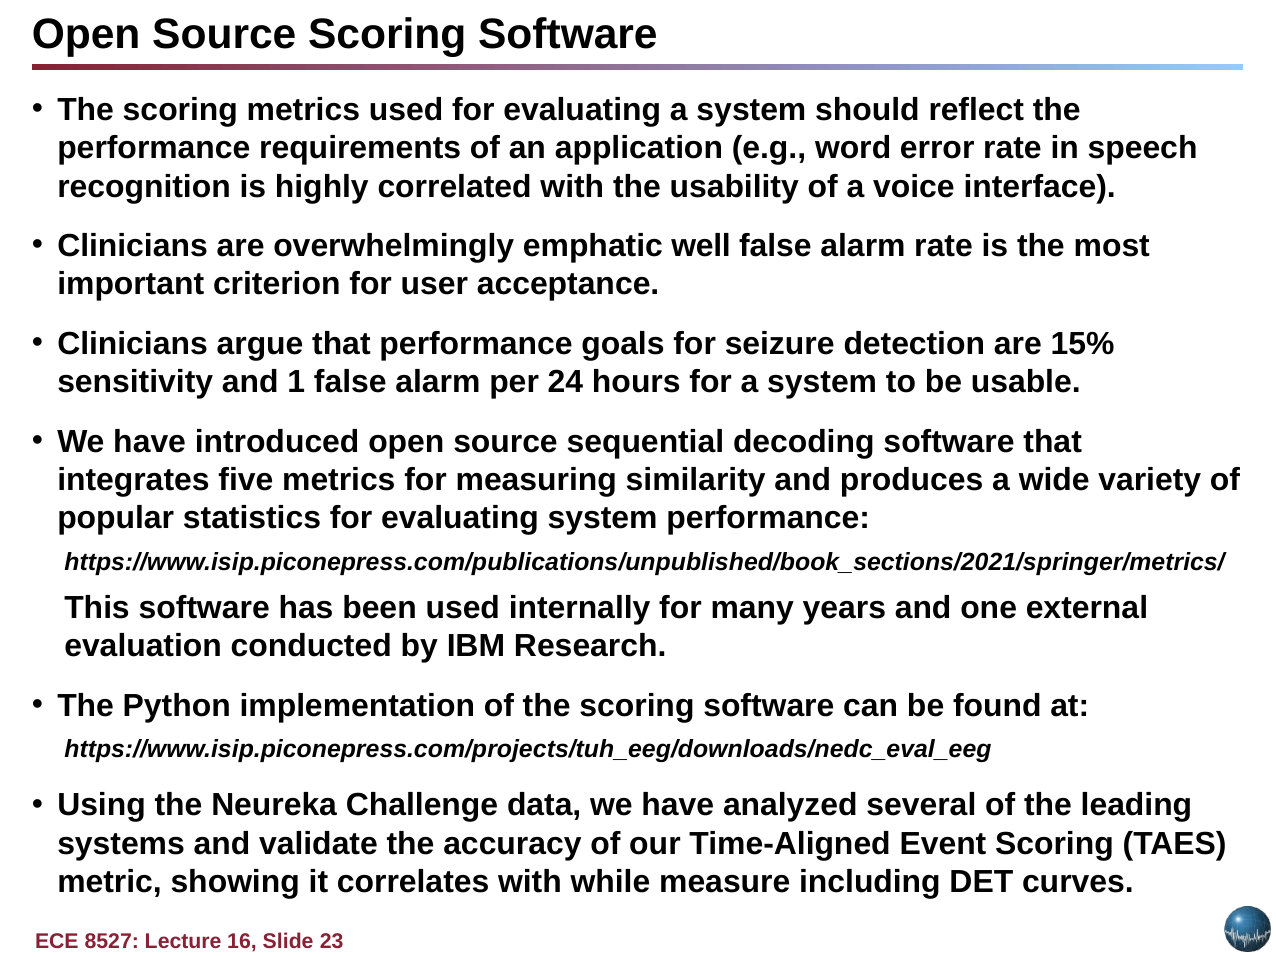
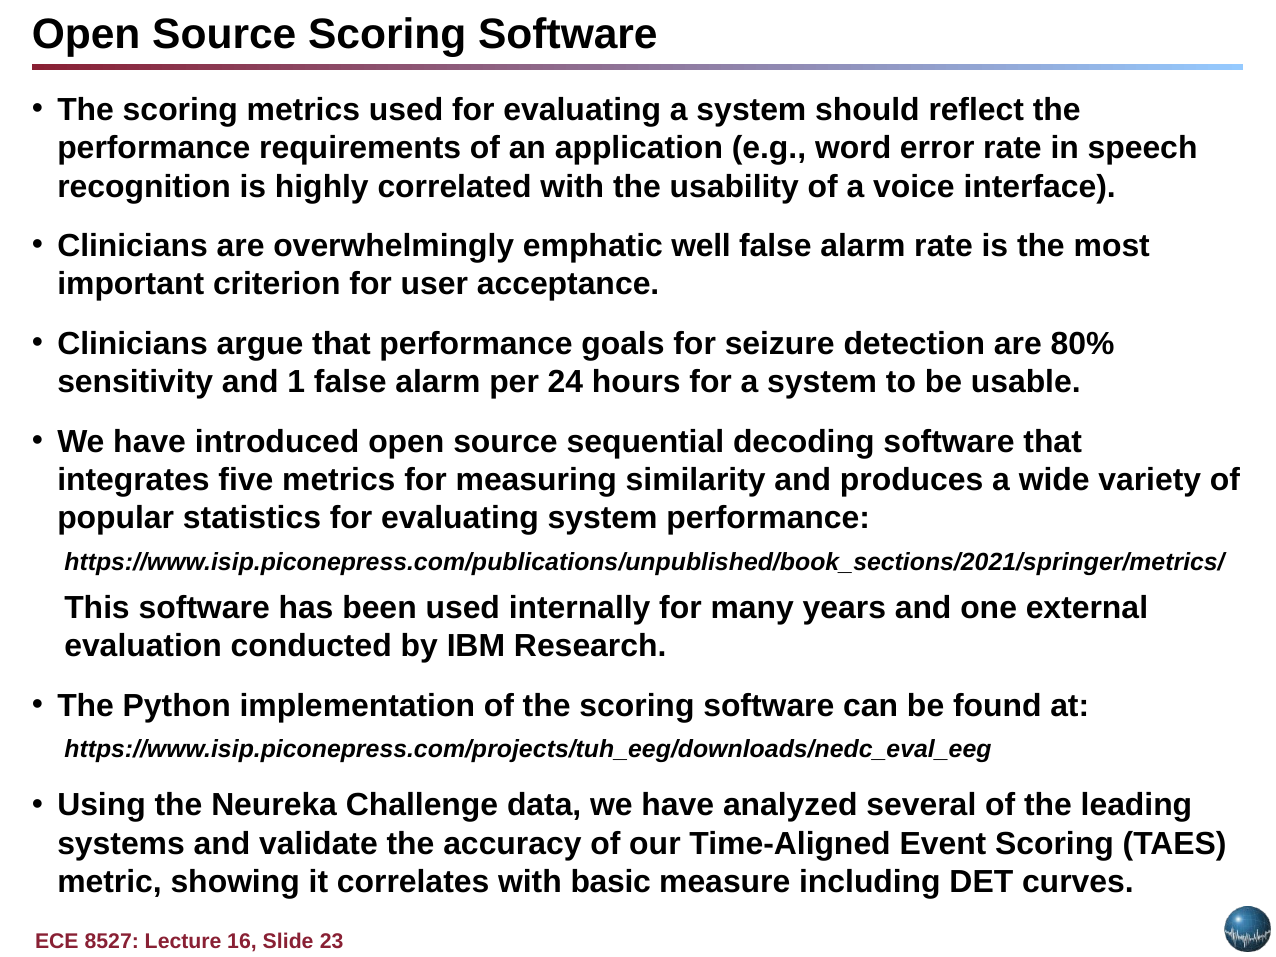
15%: 15% -> 80% (1083, 344)
while: while -> basic (611, 882)
